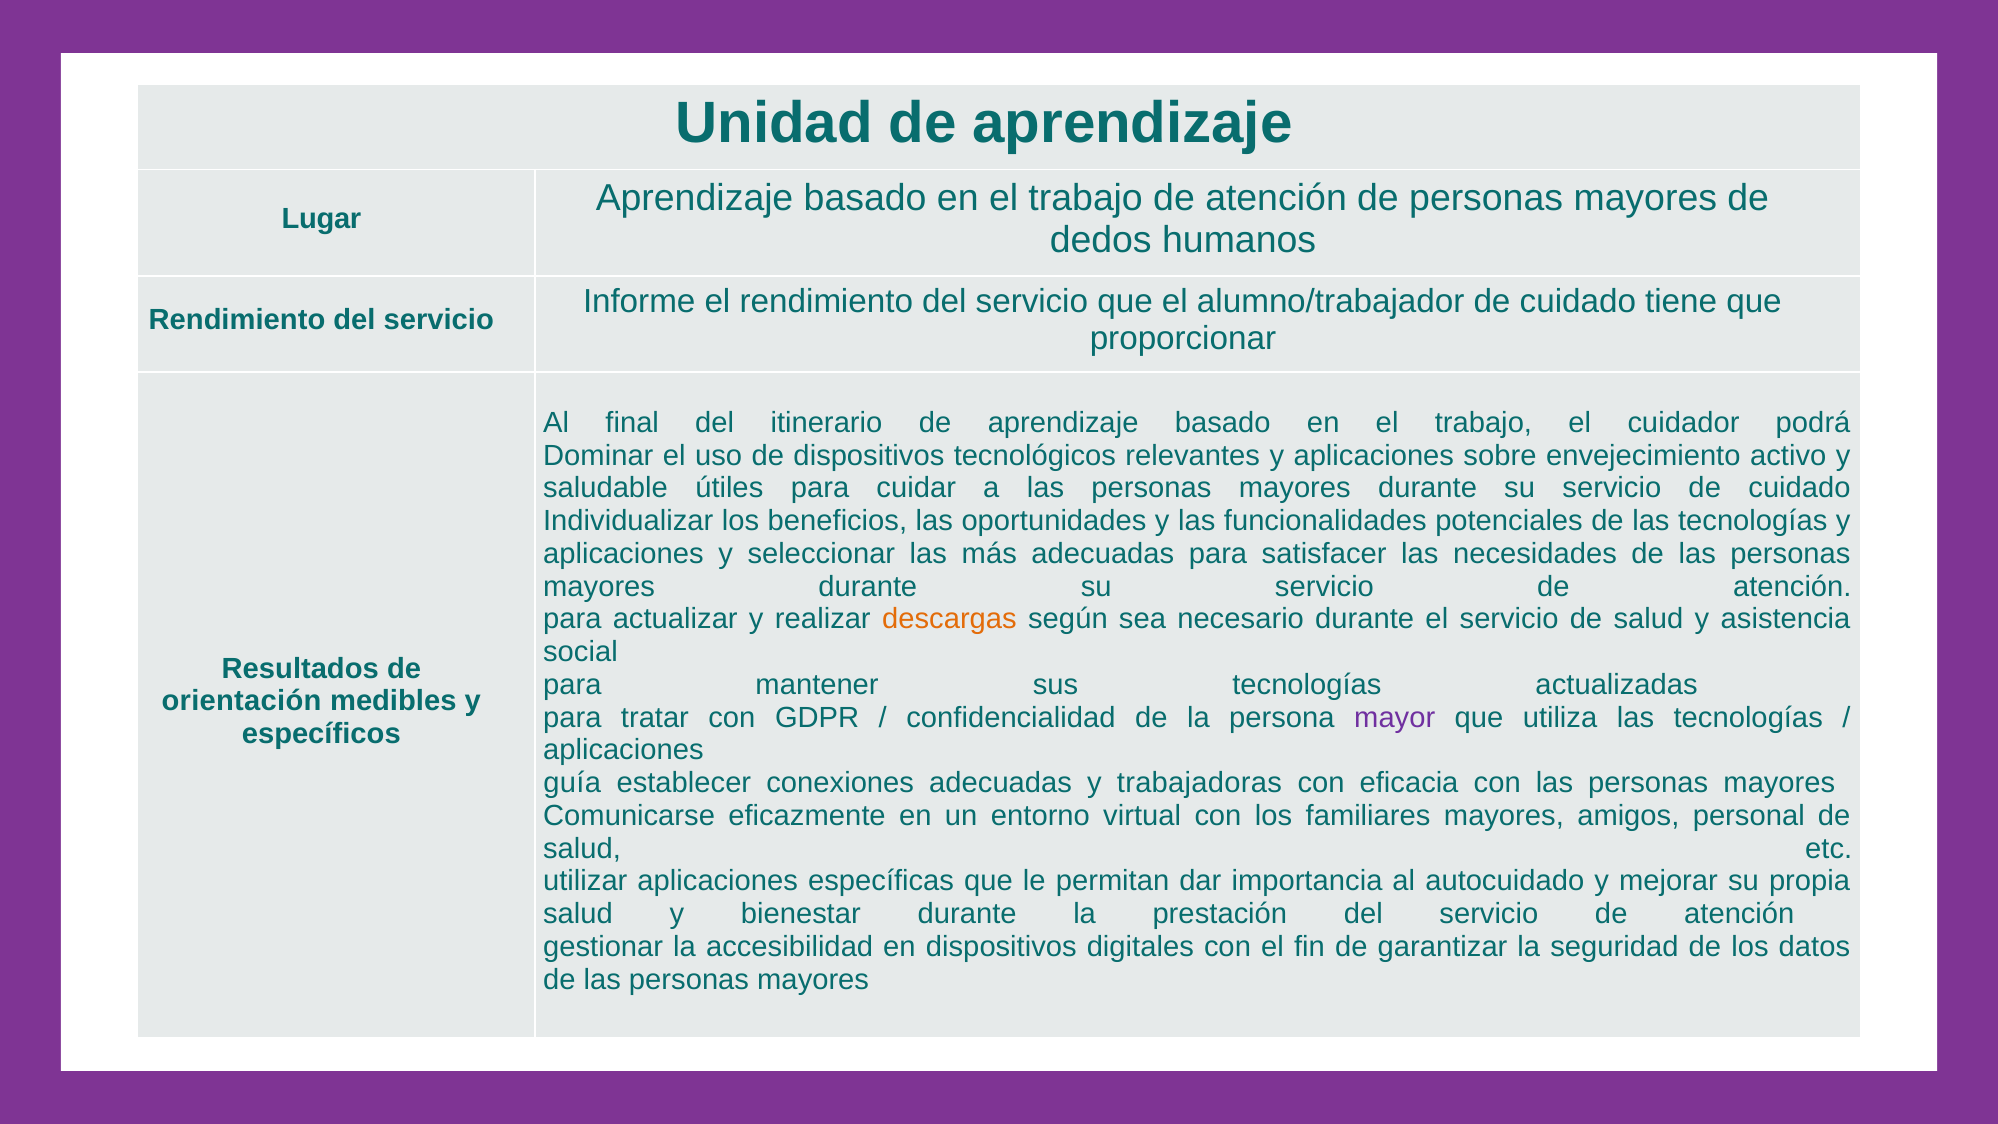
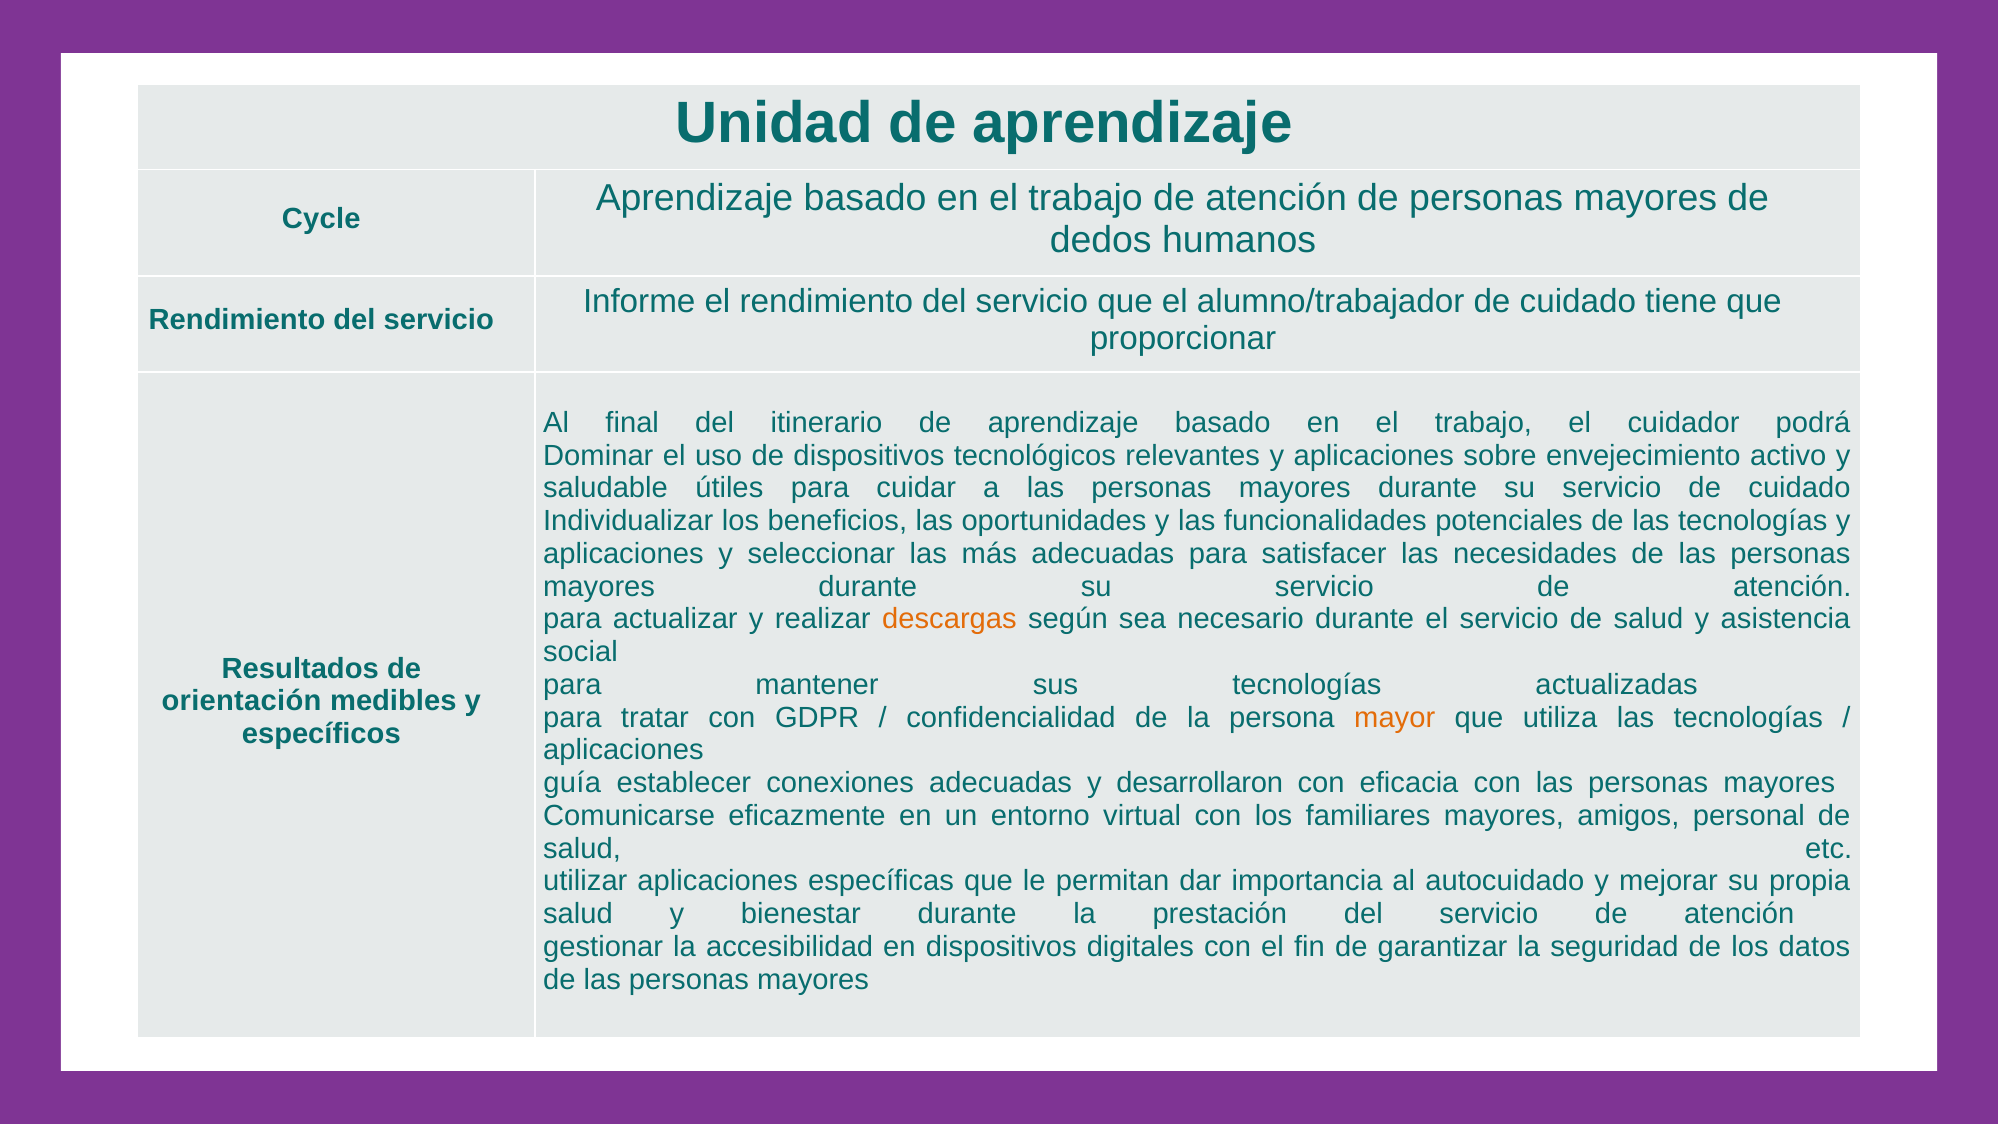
Lugar: Lugar -> Cycle (321, 219)
mayor colour: purple -> orange (1395, 718)
trabajadoras: trabajadoras -> desarrollaron (1200, 783)
